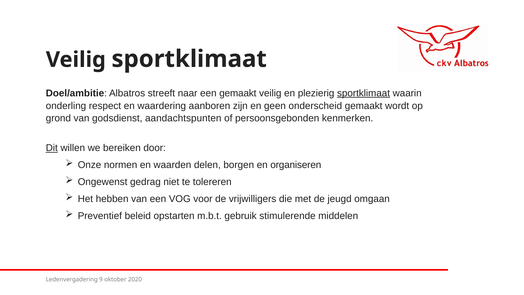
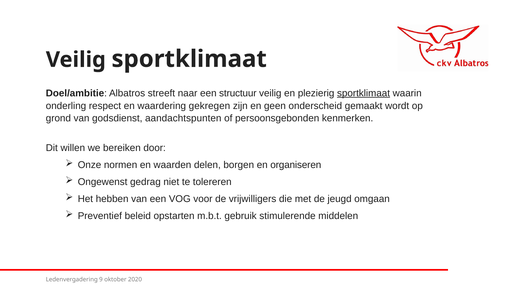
een gemaakt: gemaakt -> structuur (238, 93)
aanboren: aanboren -> gekregen (209, 106)
Dit underline: present -> none (52, 148)
